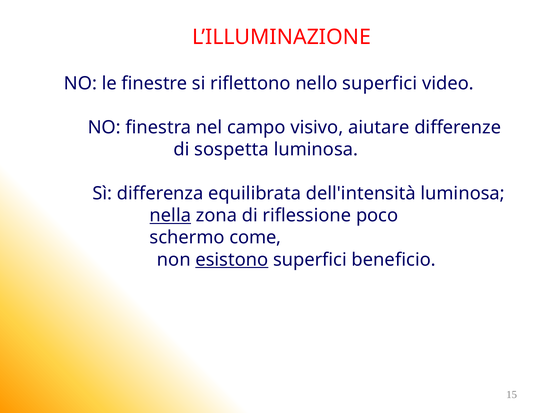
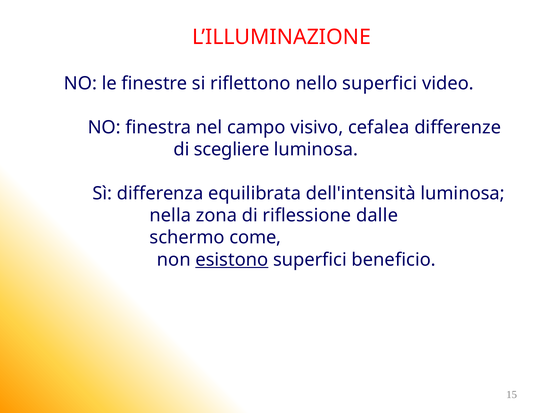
aiutare: aiutare -> cefalea (379, 127)
sospetta: sospetta -> scegliere (232, 149)
nella underline: present -> none (170, 215)
poco: poco -> dalle (377, 215)
